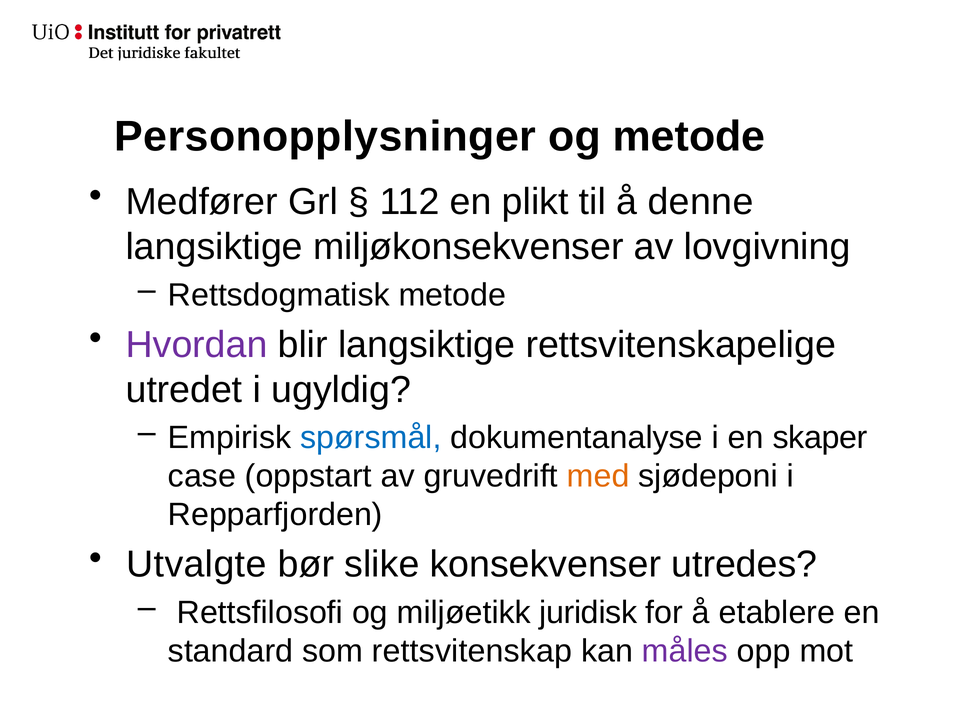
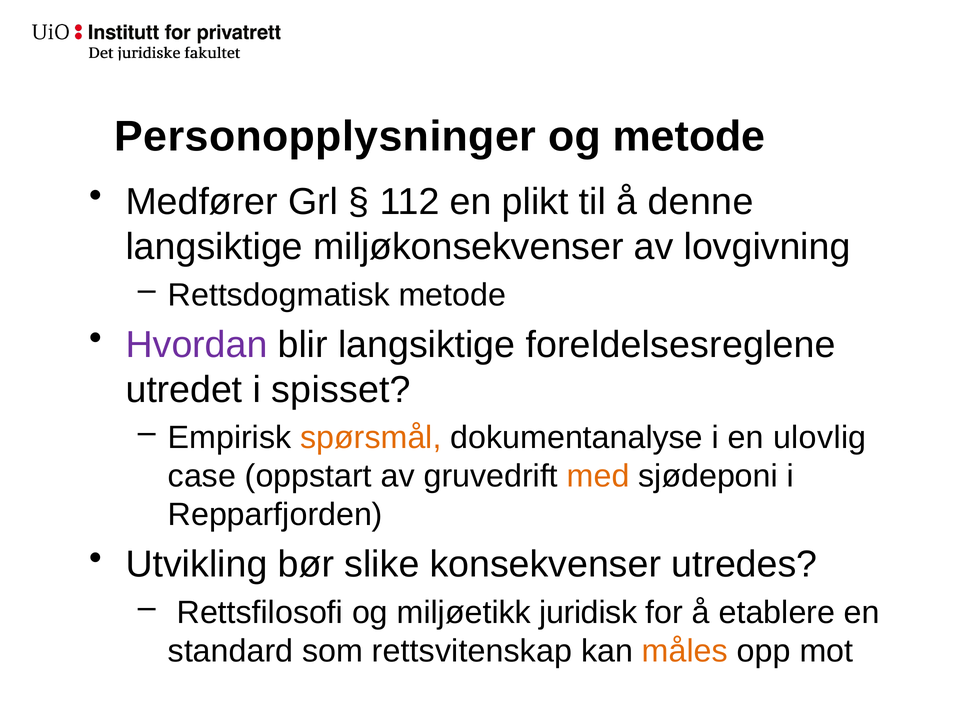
rettsvitenskapelige: rettsvitenskapelige -> foreldelsesreglene (681, 345)
ugyldig: ugyldig -> spisset (341, 390)
spørsmål colour: blue -> orange (371, 438)
skaper: skaper -> ulovlig (820, 438)
Utvalgte: Utvalgte -> Utvikling (197, 565)
måles colour: purple -> orange (685, 652)
